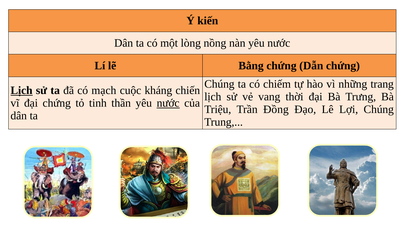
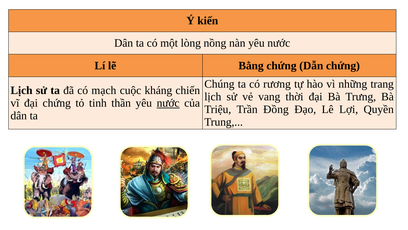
chiếm: chiếm -> rương (277, 84)
Lịch underline: present -> none (22, 90)
Lợi Chúng: Chúng -> Quyền (379, 109)
